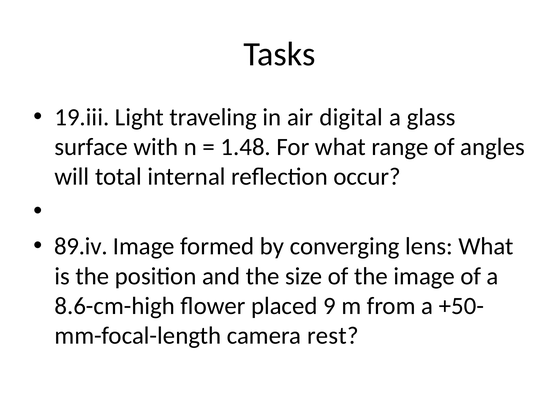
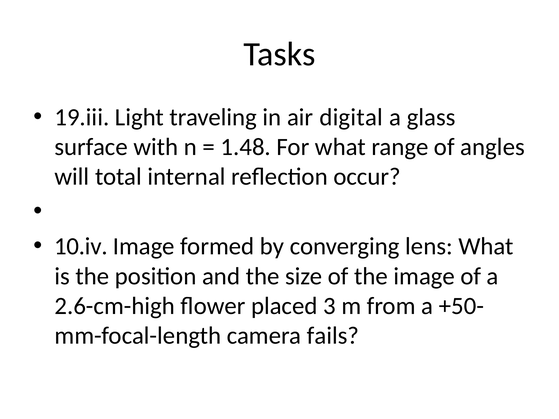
89.iv: 89.iv -> 10.iv (81, 246)
8.6-cm-high: 8.6-cm-high -> 2.6-cm-high (115, 306)
9: 9 -> 3 (329, 306)
rest: rest -> fails (333, 336)
